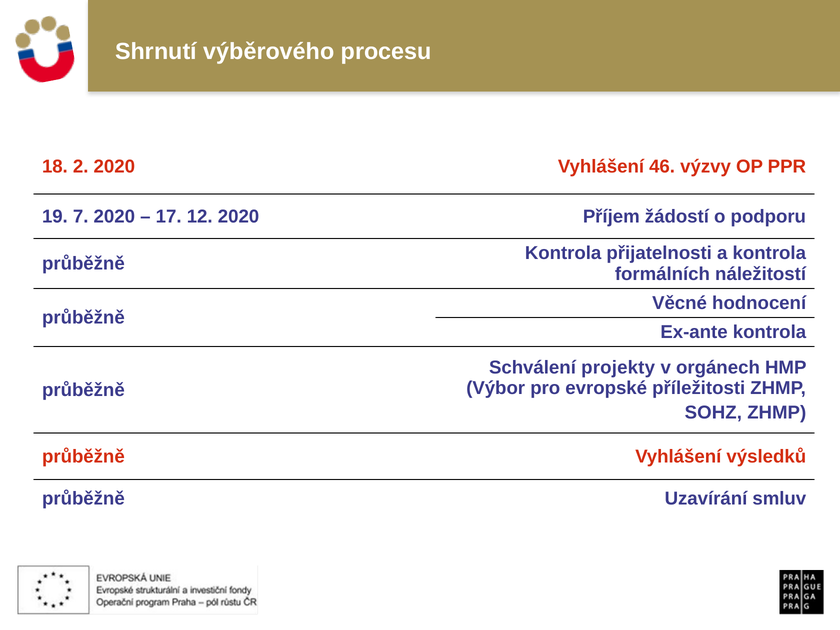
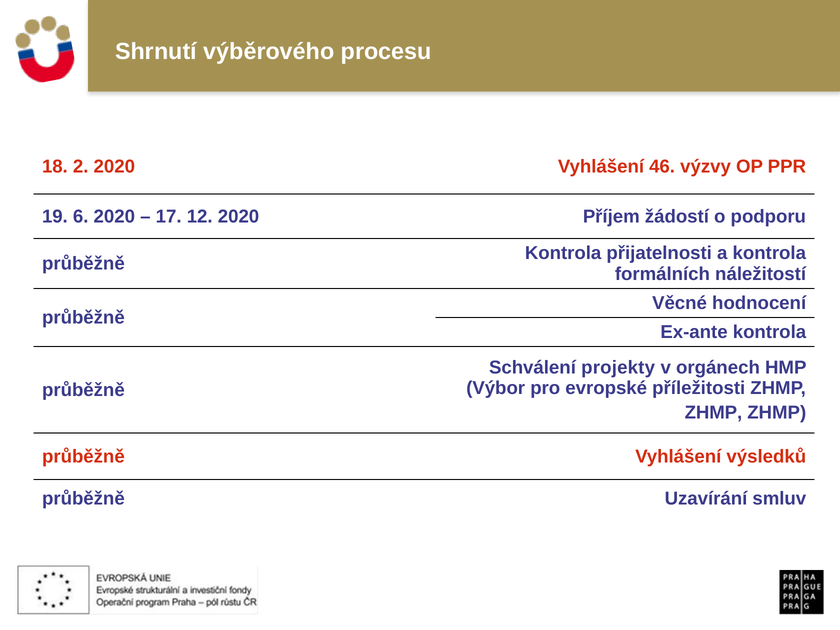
7: 7 -> 6 (81, 217)
SOHZ: SOHZ -> ZHMP (713, 413)
